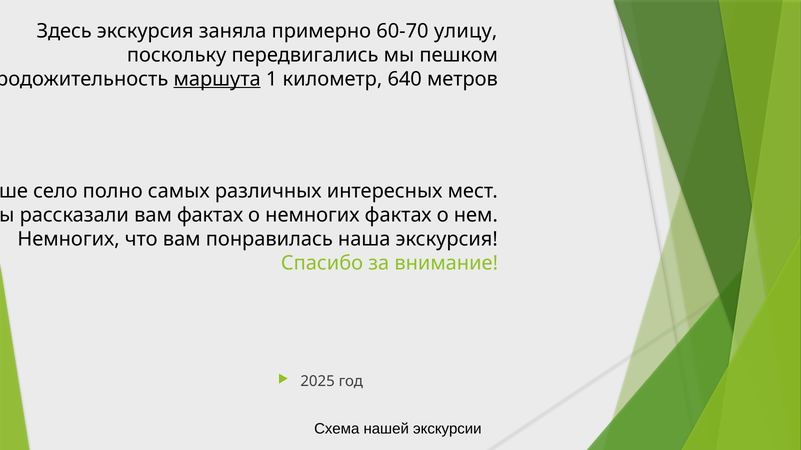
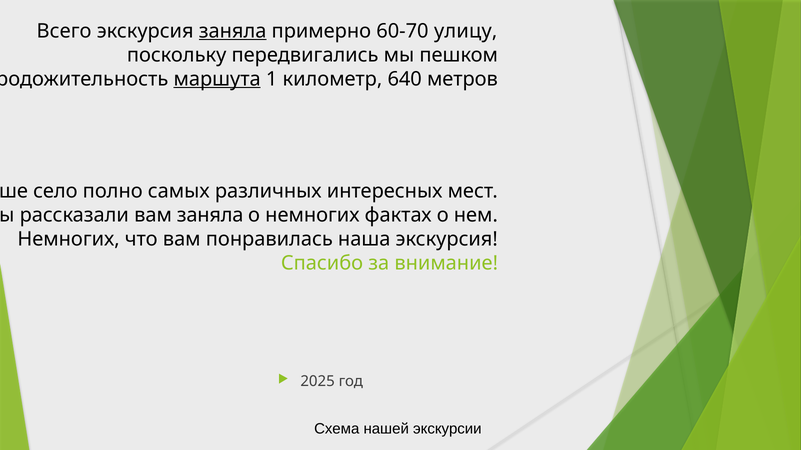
Здесь: Здесь -> Всего (64, 31)
заняла underline: none -> present (233, 31)
вам фактах: фактах -> заняла (210, 215)
